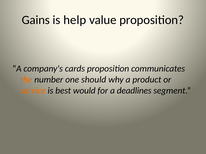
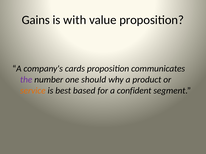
help: help -> with (75, 20)
the colour: orange -> purple (26, 80)
would: would -> based (84, 91)
deadlines: deadlines -> confident (134, 91)
